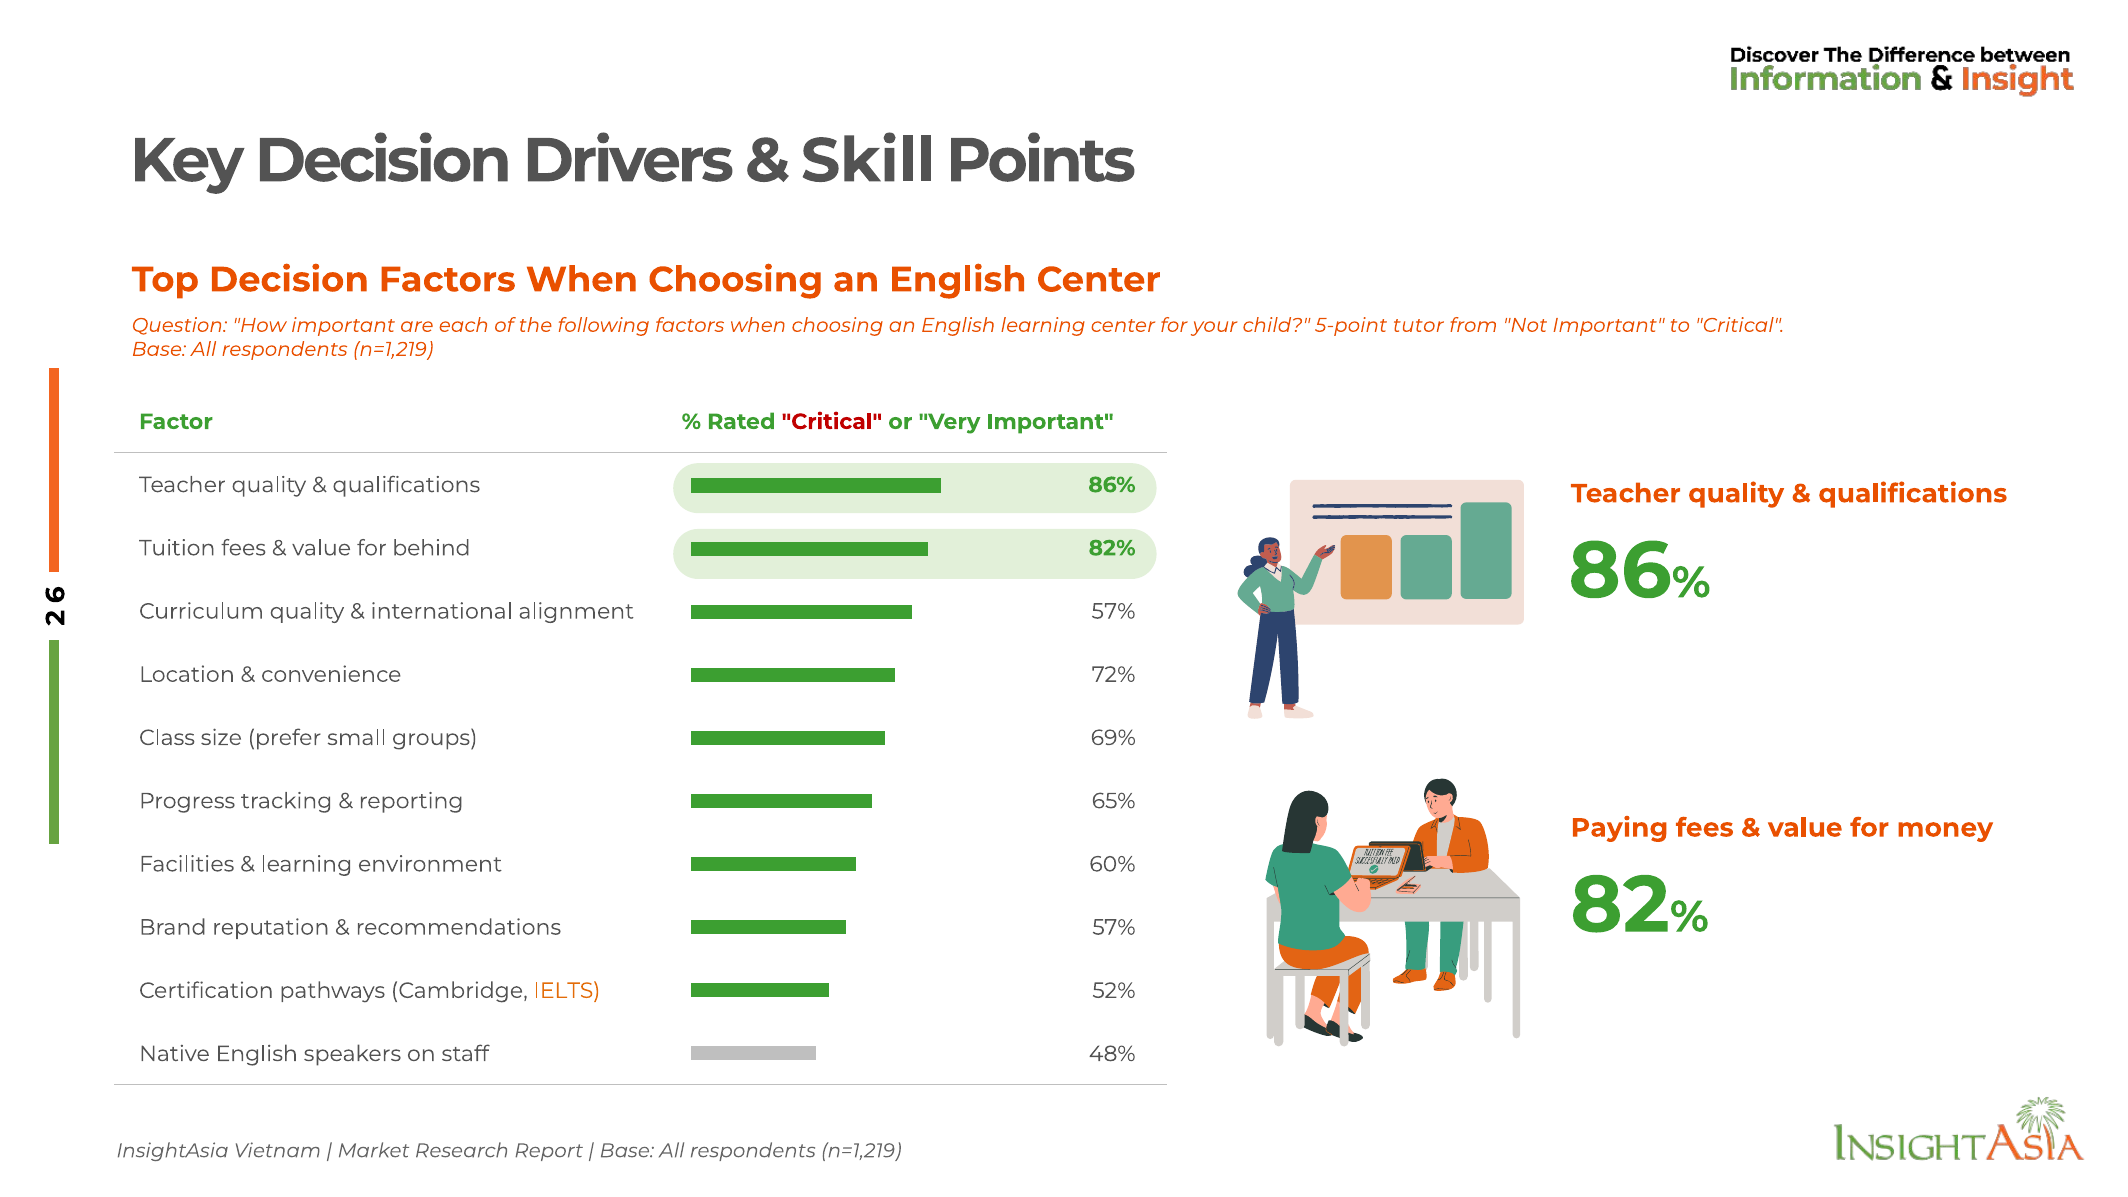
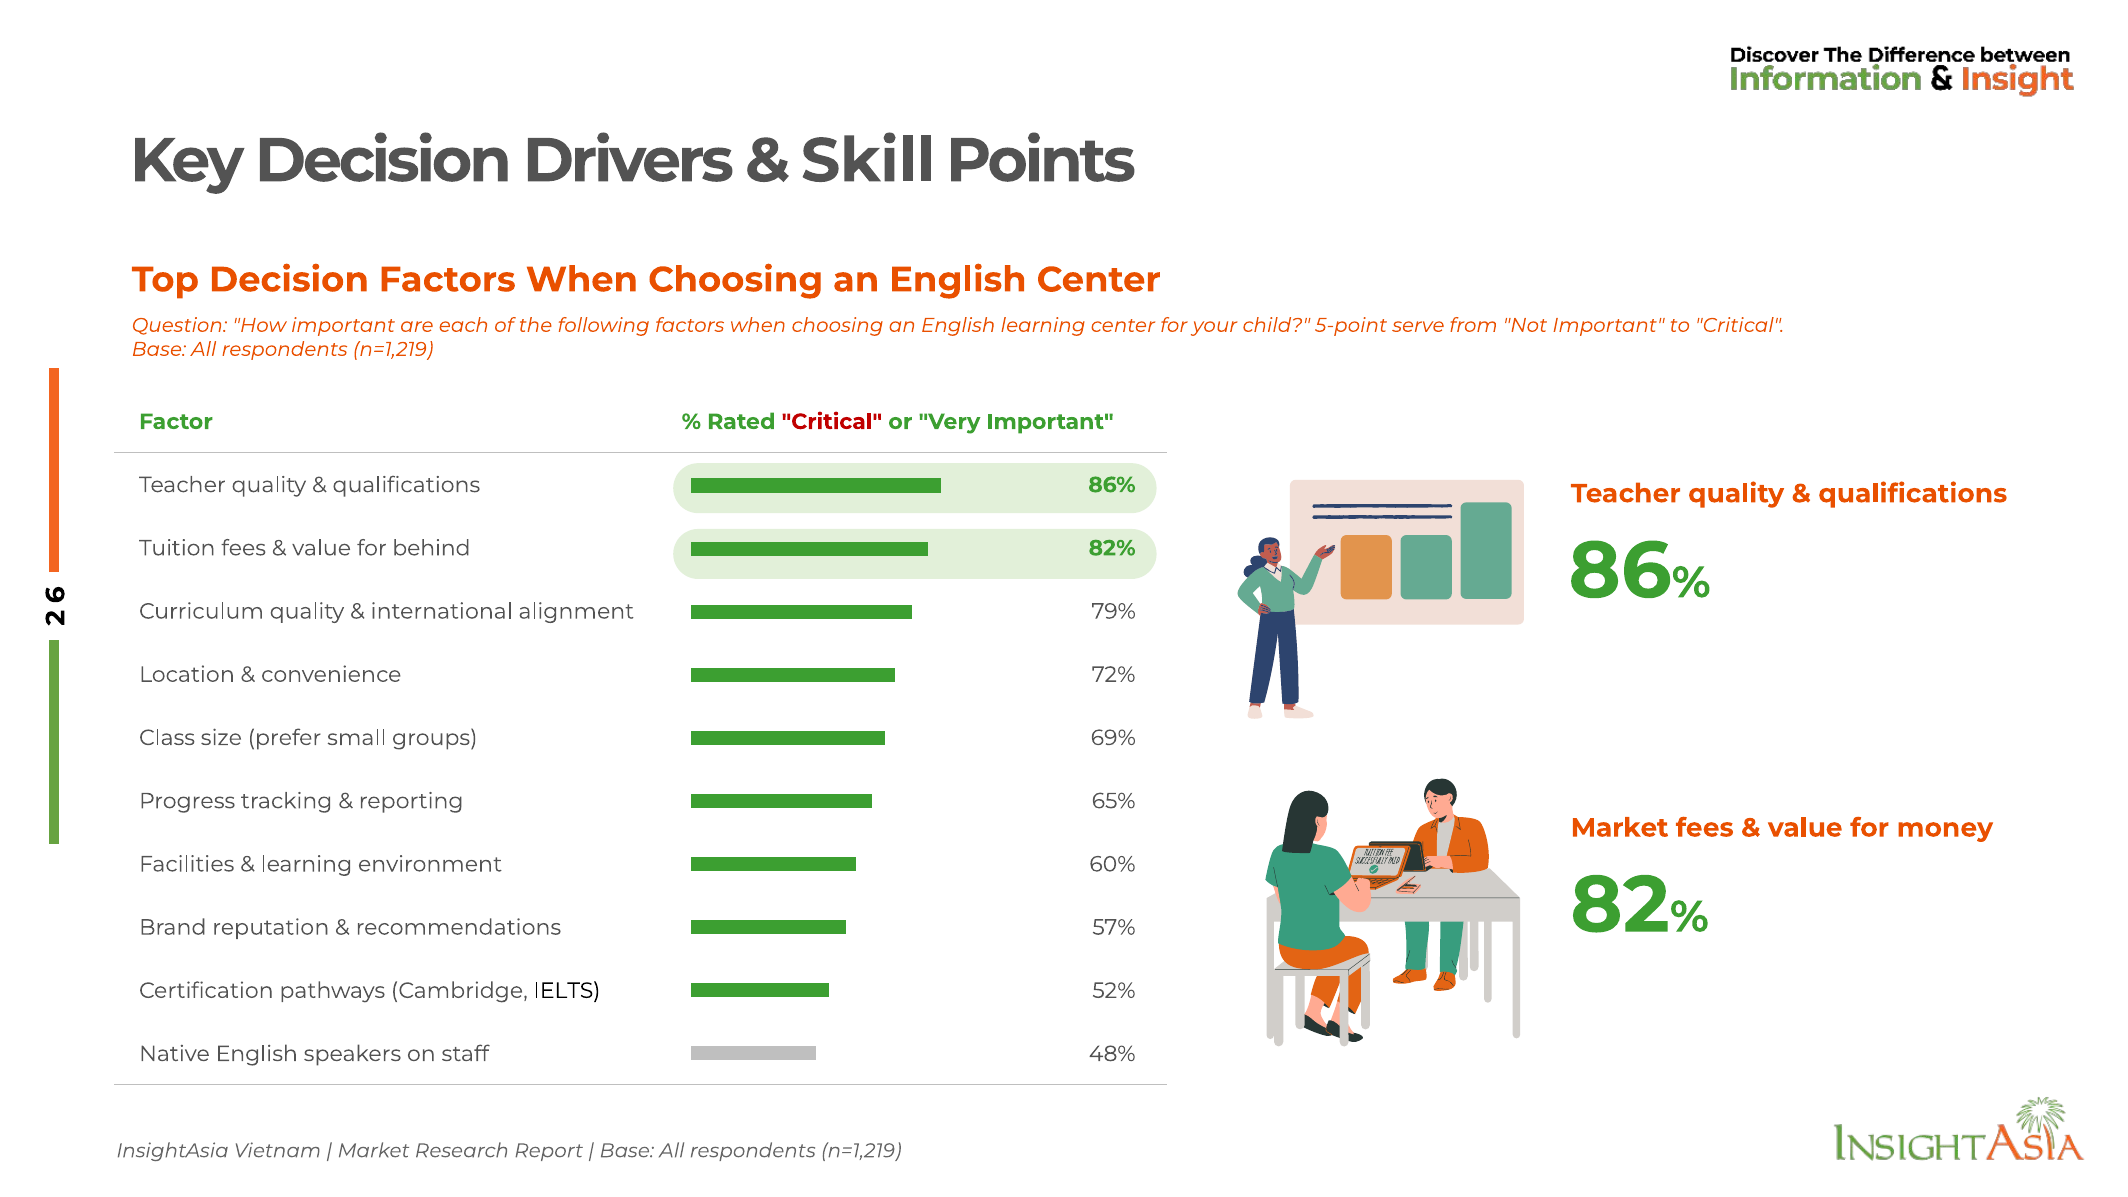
tutor: tutor -> serve (1418, 325)
alignment 57%: 57% -> 79% (1114, 611)
Paying: Paying -> Market (1620, 828)
IELTS colour: orange -> black (567, 991)
